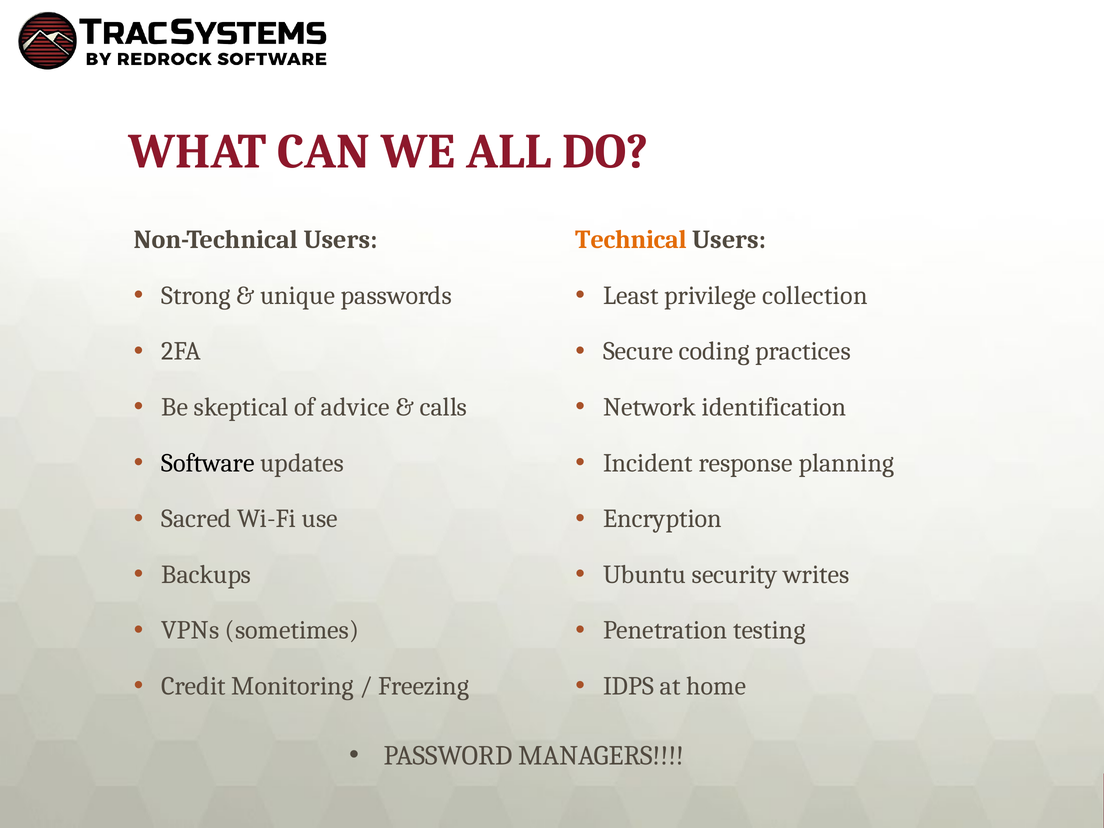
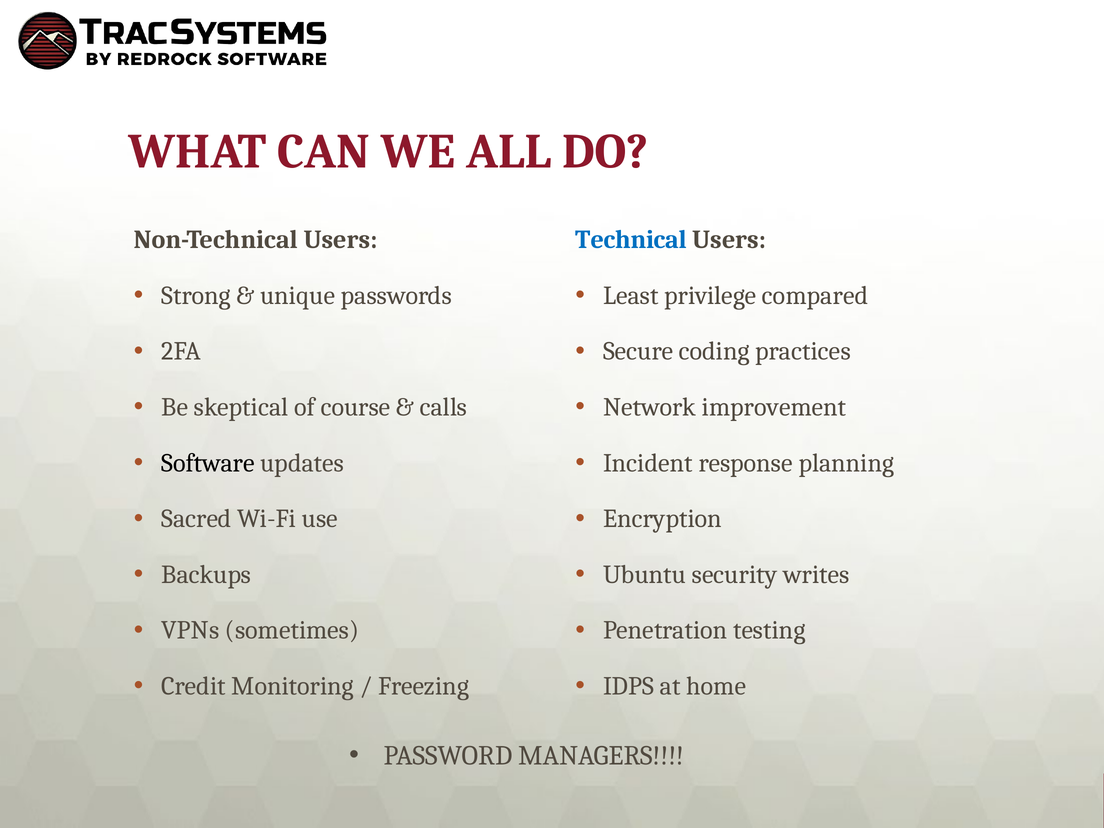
Technical colour: orange -> blue (631, 240)
collection: collection -> compared (815, 296)
advice: advice -> course (355, 407)
identification: identification -> improvement (774, 407)
